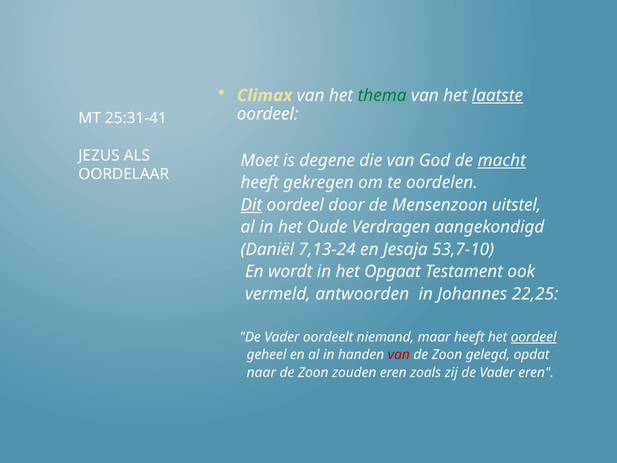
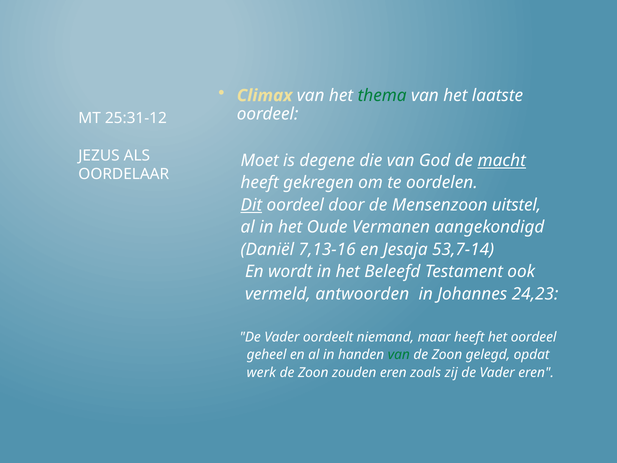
laatste underline: present -> none (498, 95)
25:31-41: 25:31-41 -> 25:31-12 (136, 118)
Verdragen: Verdragen -> Vermanen (391, 227)
7,13-24: 7,13-24 -> 7,13-16 (327, 249)
53,7-10: 53,7-10 -> 53,7-14 (463, 249)
Opgaat: Opgaat -> Beleefd (392, 271)
22,25: 22,25 -> 24,23 (535, 294)
oordeel underline: present -> none (534, 337)
van colour: red -> green (399, 355)
naar: naar -> werk (261, 372)
